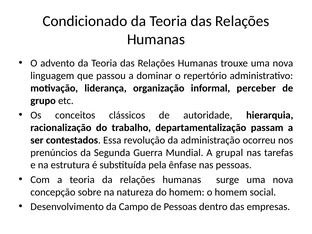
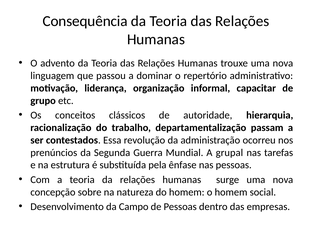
Condicionado: Condicionado -> Consequência (85, 21)
perceber: perceber -> capacitar (256, 88)
